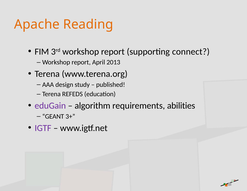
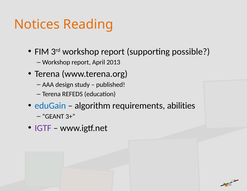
Apache: Apache -> Notices (37, 24)
connect: connect -> possible (191, 52)
eduGain colour: purple -> blue (50, 106)
